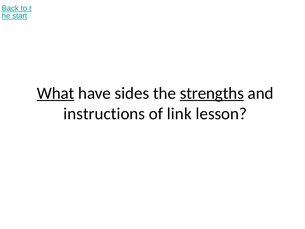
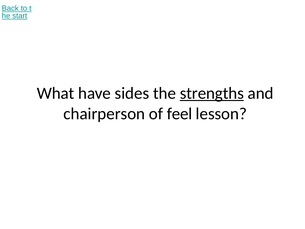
What underline: present -> none (56, 93)
instructions: instructions -> chairperson (104, 114)
link: link -> feel (179, 114)
